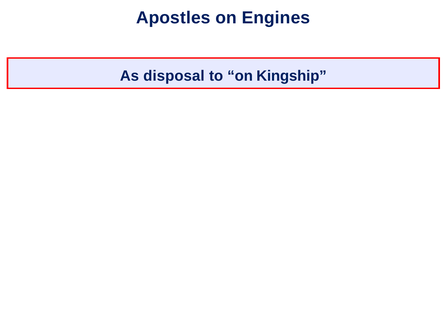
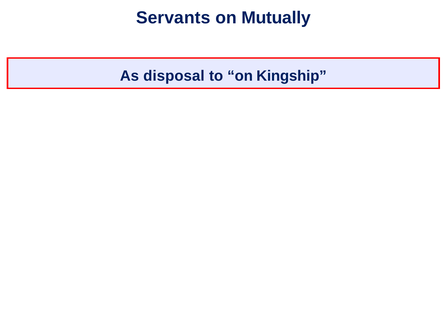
Apostles: Apostles -> Servants (173, 18)
Engines: Engines -> Mutually (276, 18)
